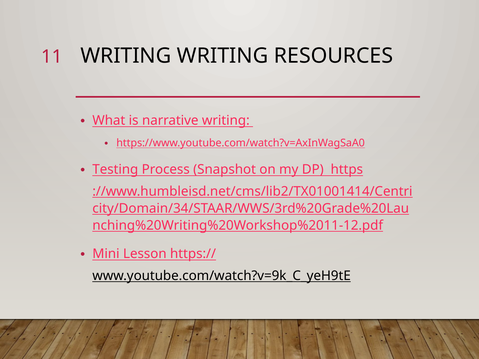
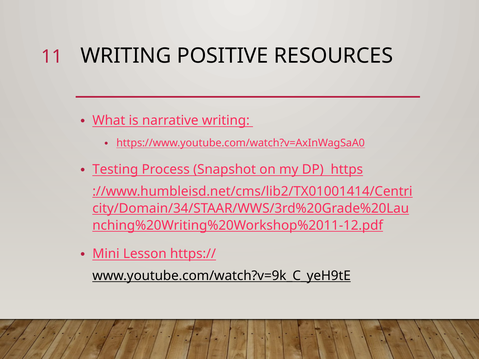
WRITING WRITING: WRITING -> POSITIVE (223, 56)
